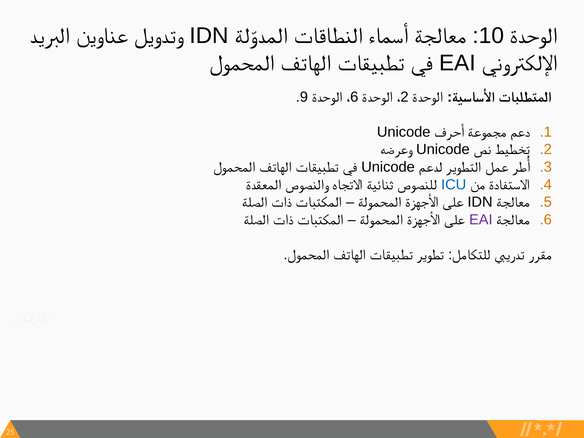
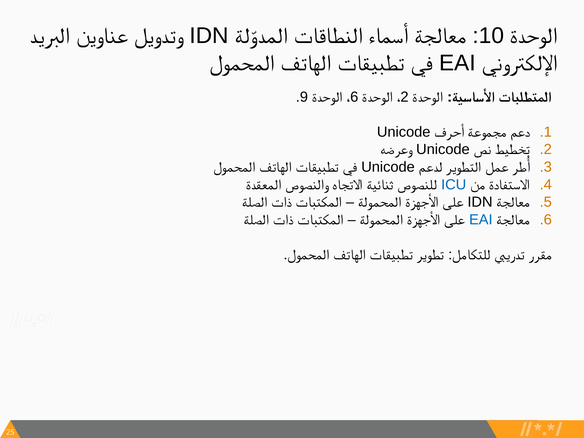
EAI colour: purple -> blue (481, 220)
